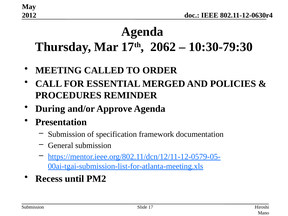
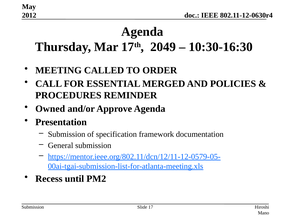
2062: 2062 -> 2049 (163, 47)
10:30-79:30: 10:30-79:30 -> 10:30-16:30 (221, 47)
During: During -> Owned (50, 109)
